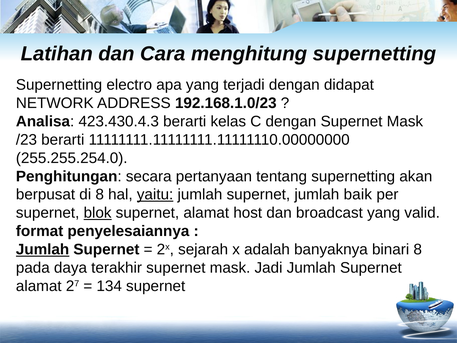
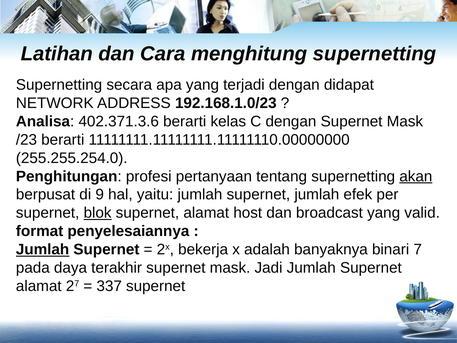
electro: electro -> secara (129, 85)
423.430.4.3: 423.430.4.3 -> 402.371.3.6 (119, 121)
secara: secara -> profesi (149, 176)
akan underline: none -> present (416, 176)
di 8: 8 -> 9 (100, 194)
yaitu underline: present -> none (155, 194)
baik: baik -> efek (358, 194)
sejarah: sejarah -> bekerja (203, 249)
binari 8: 8 -> 7 (418, 249)
134: 134 -> 337 (109, 286)
